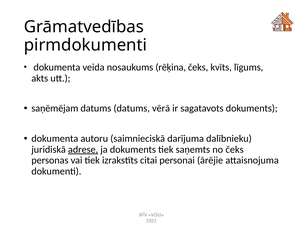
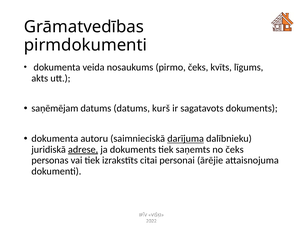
rēķina: rēķina -> pirmo (171, 67)
vērā: vērā -> kurš (161, 109)
darījuma underline: none -> present (186, 139)
